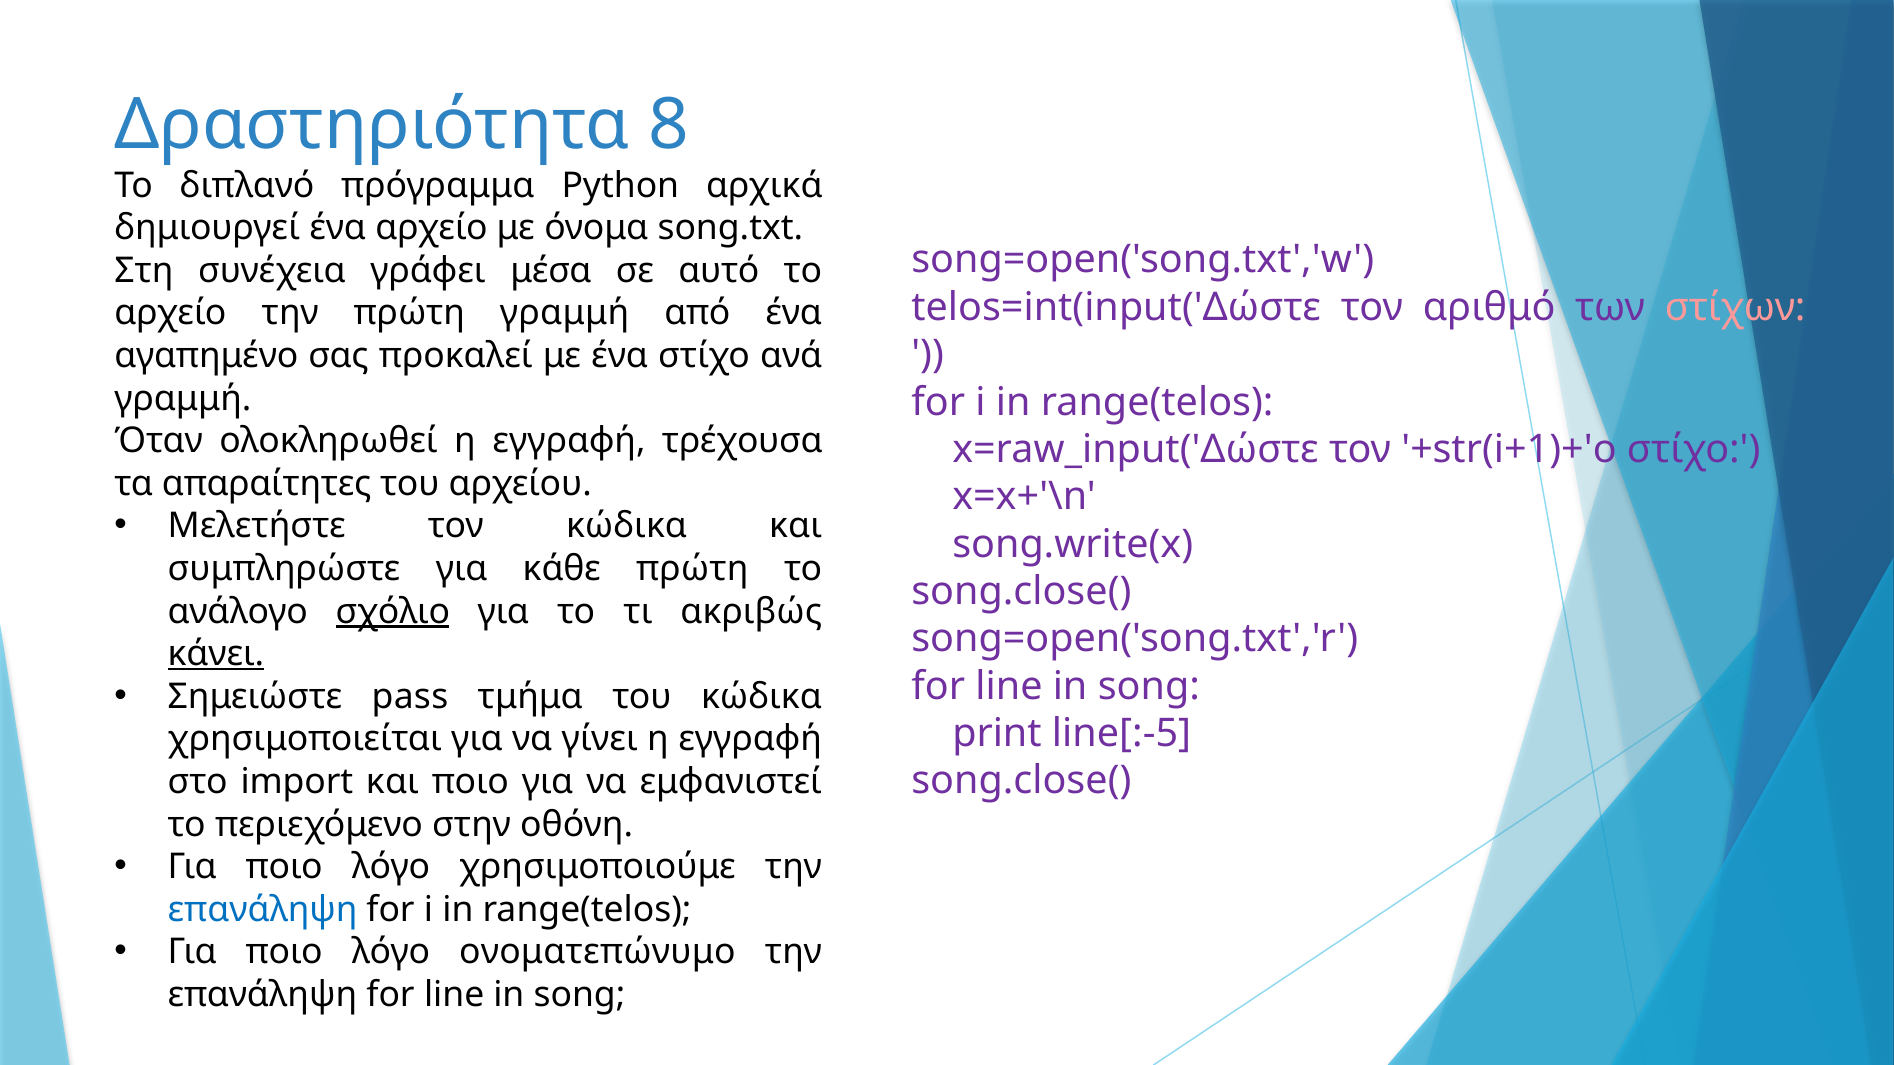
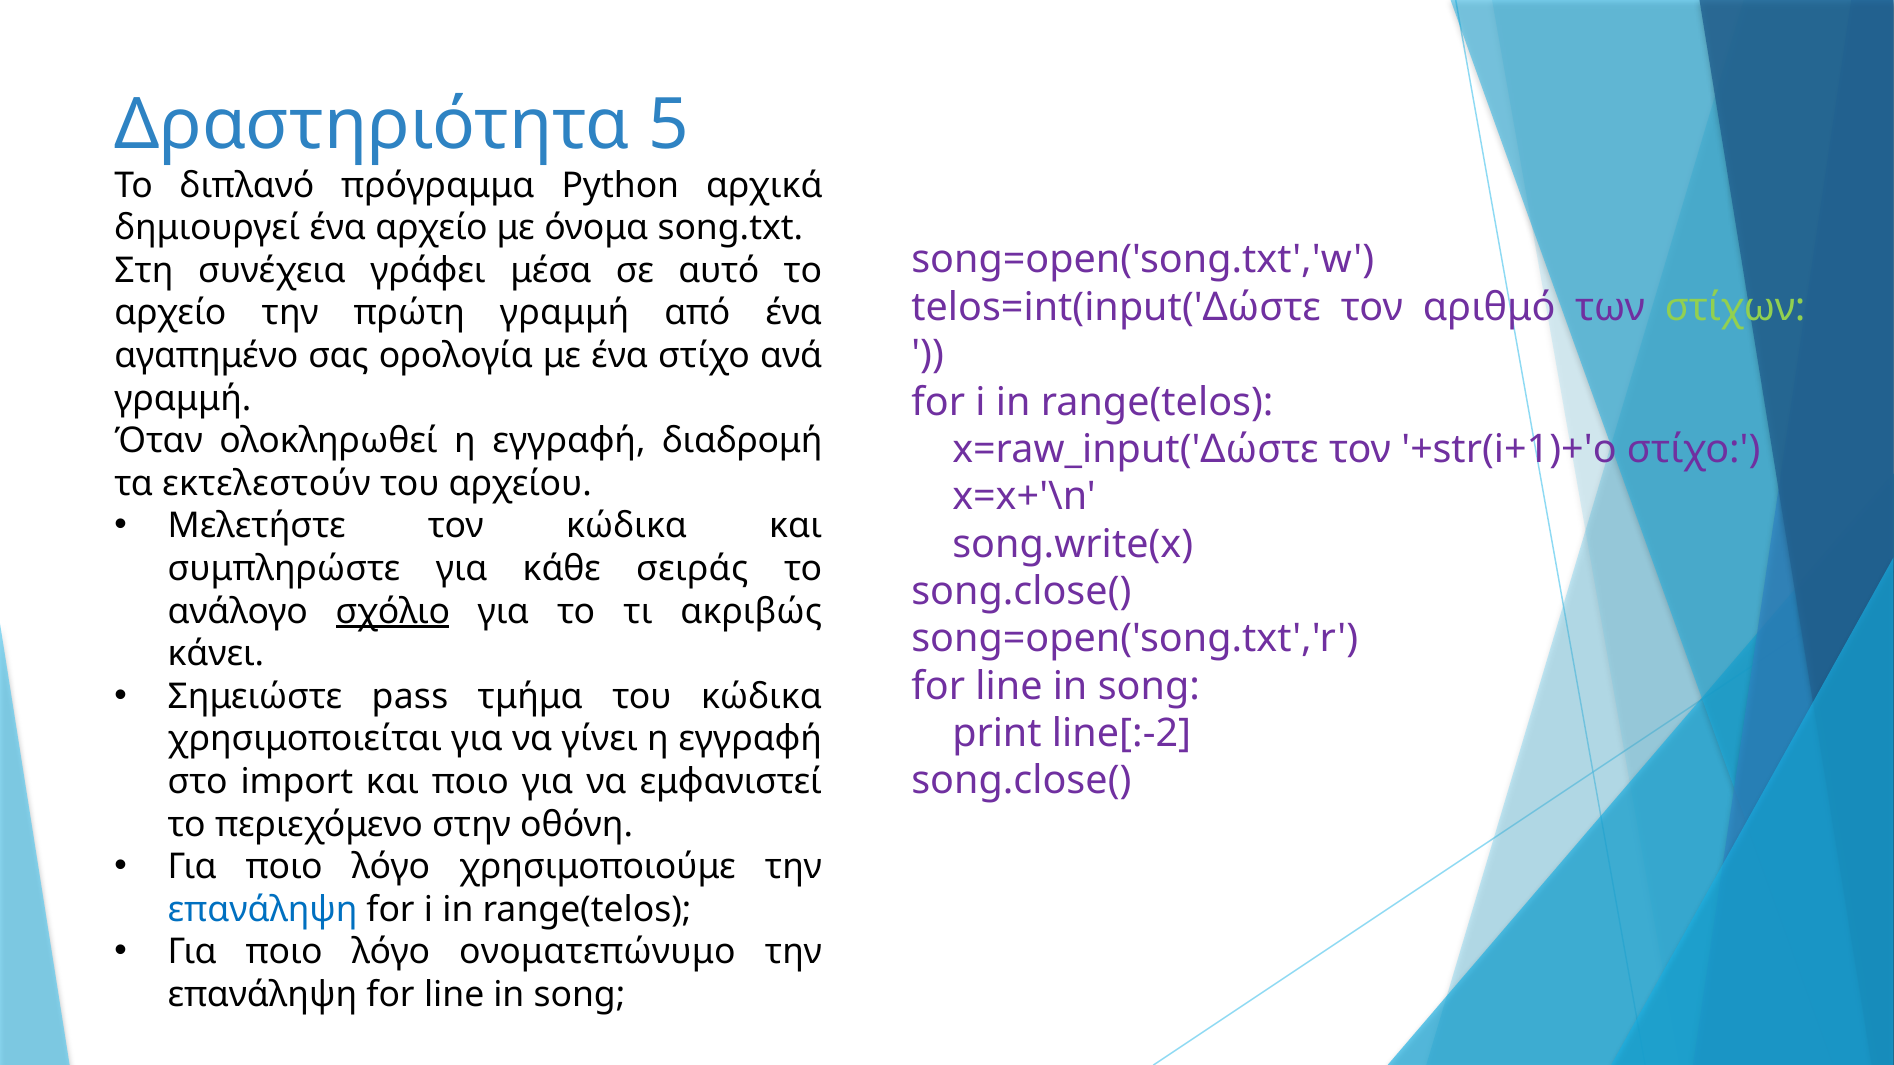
8: 8 -> 5 (669, 125)
στίχων colour: pink -> light green (1735, 307)
προκαλεί: προκαλεί -> ορολογία (456, 356)
τρέχουσα: τρέχουσα -> διαδρομή (742, 441)
απαραίτητες: απαραίτητες -> εκτελεστούν (266, 484)
κάθε πρώτη: πρώτη -> σειράς (692, 569)
κάνει underline: present -> none (216, 654)
line[:-5: line[:-5 -> line[:-2 (1122, 734)
